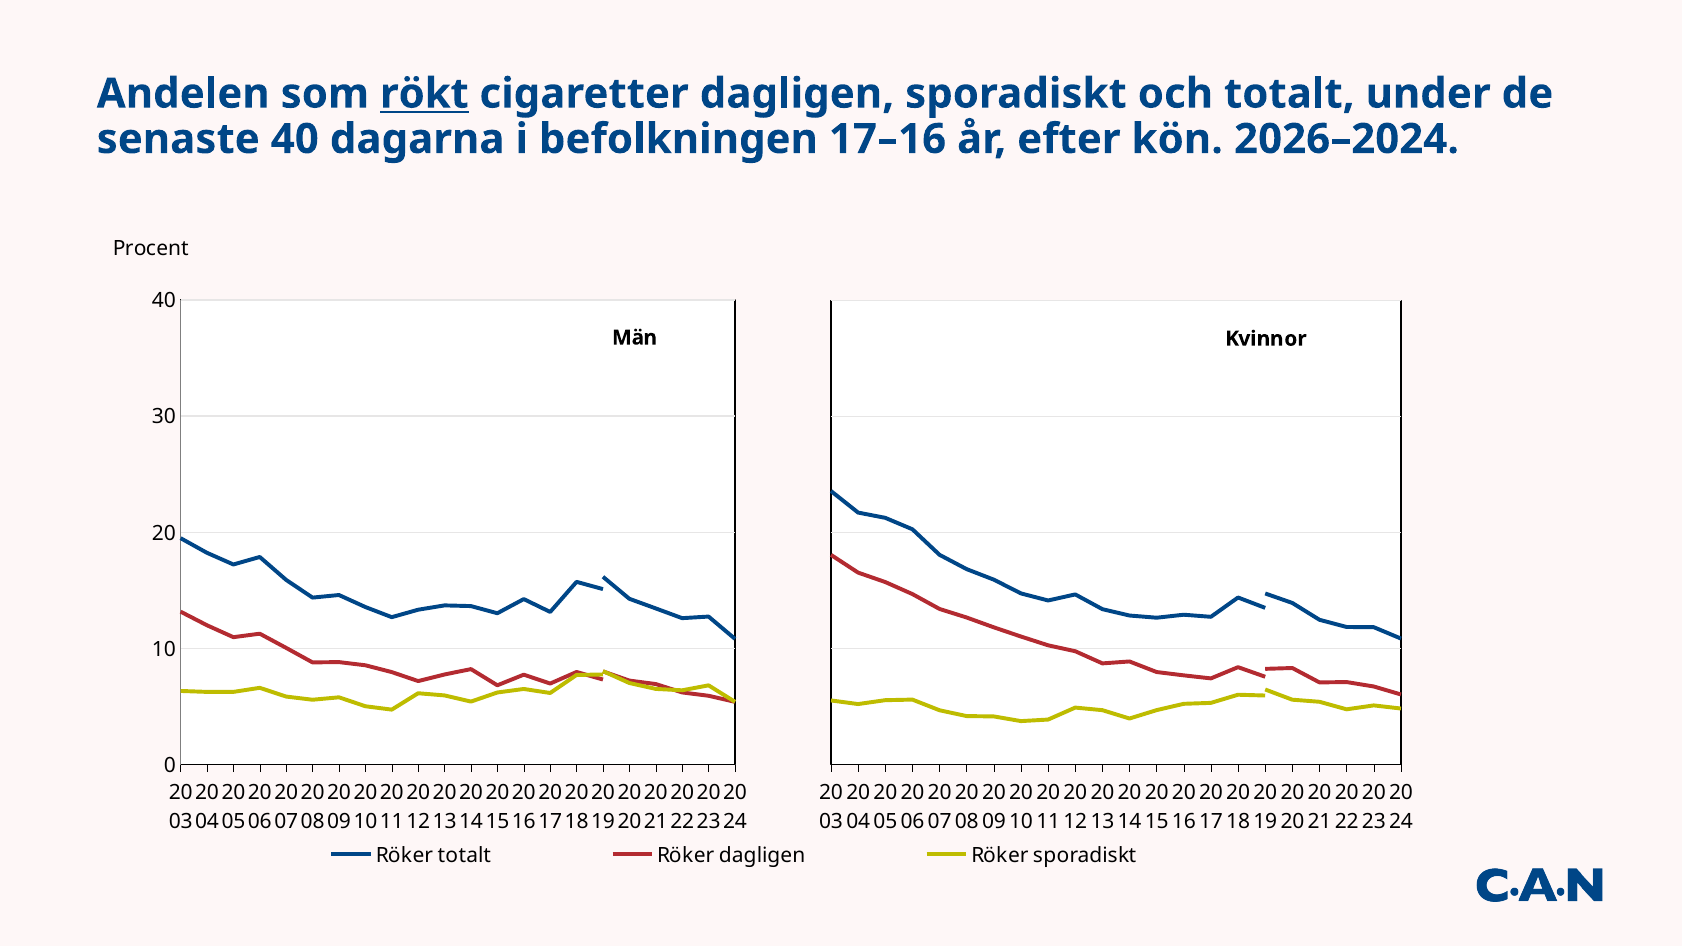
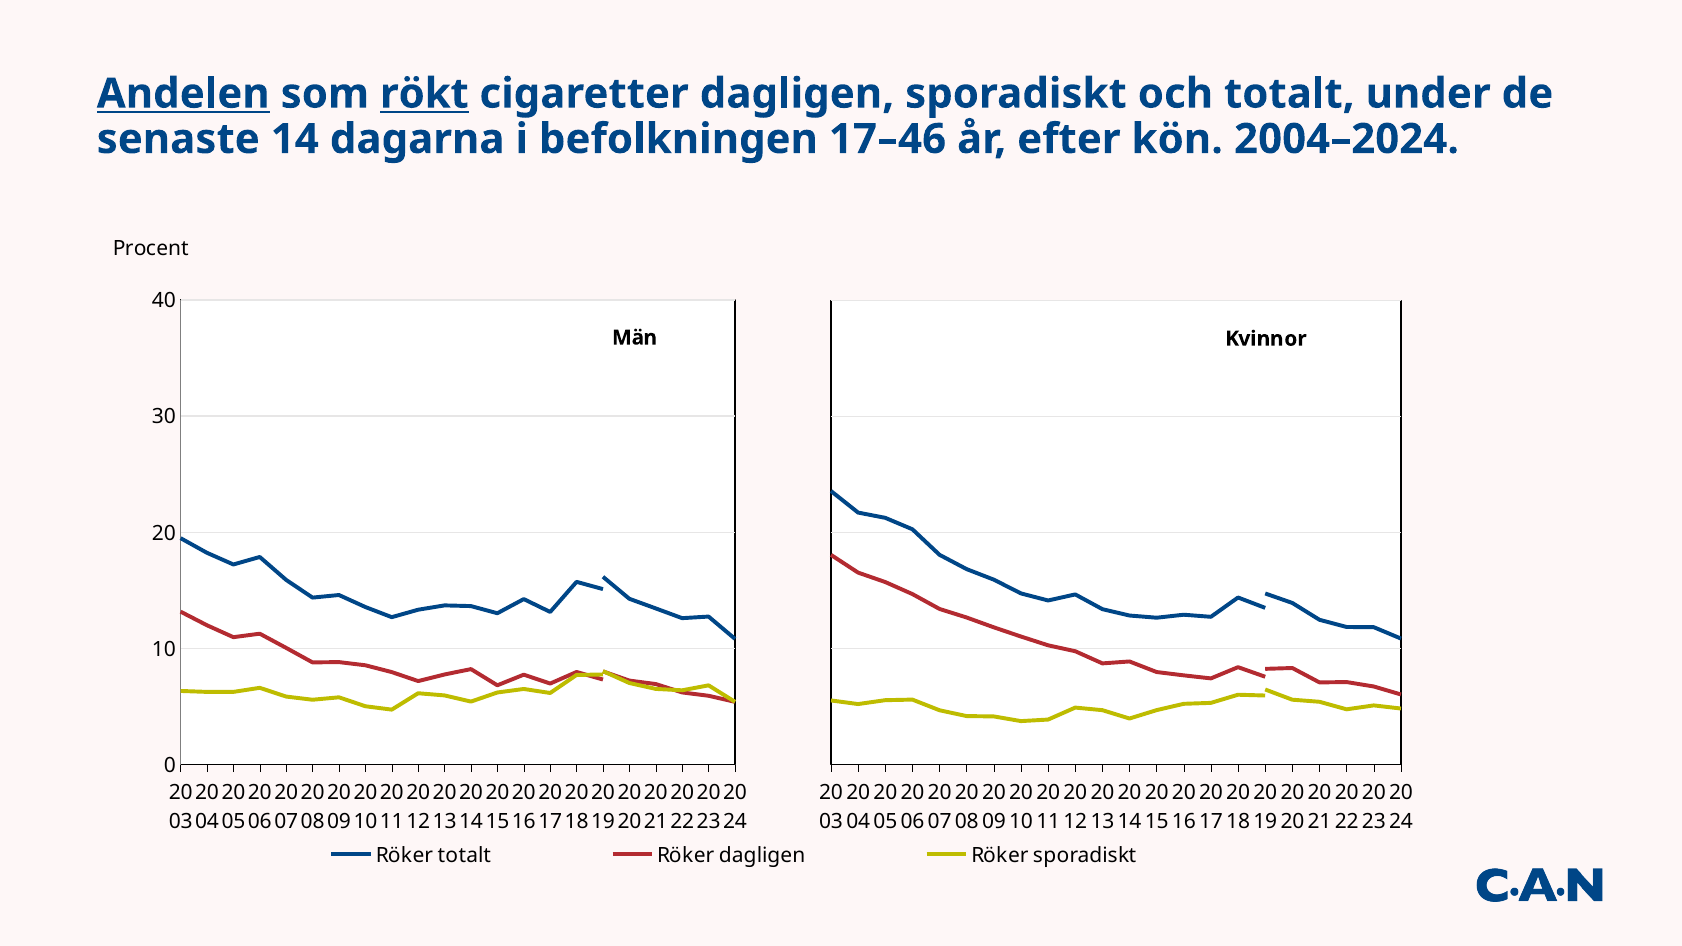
Andelen underline: none -> present (183, 94)
senaste 40: 40 -> 14 (295, 139)
17–16: 17–16 -> 17–46 (888, 139)
2026–2024: 2026–2024 -> 2004–2024 (1347, 139)
